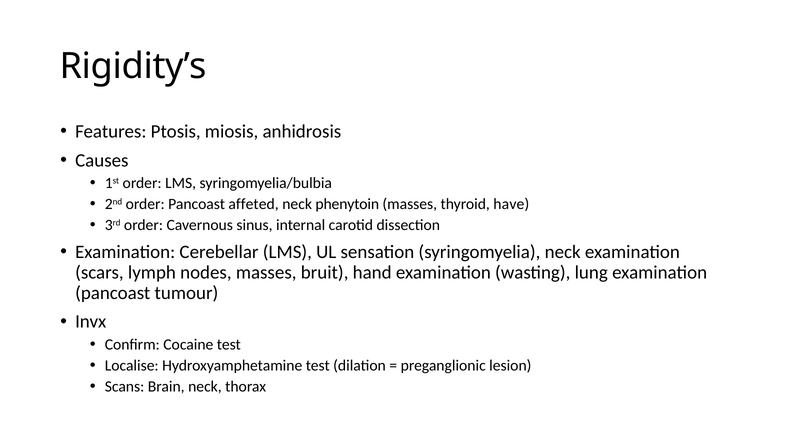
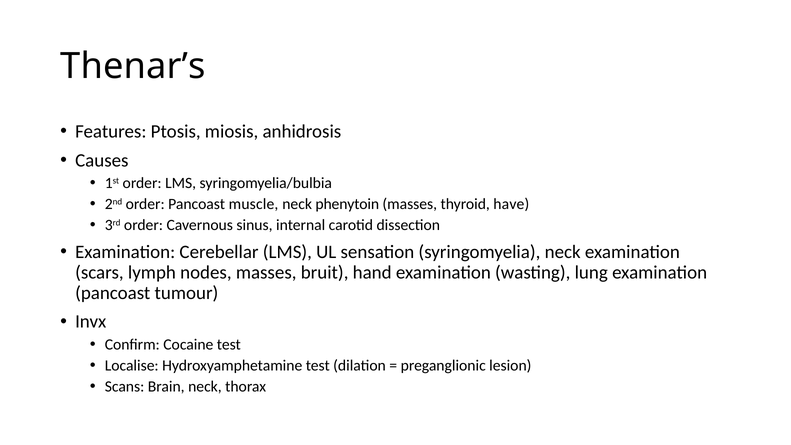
Rigidity’s: Rigidity’s -> Thenar’s (133, 66)
affeted: affeted -> muscle (254, 204)
